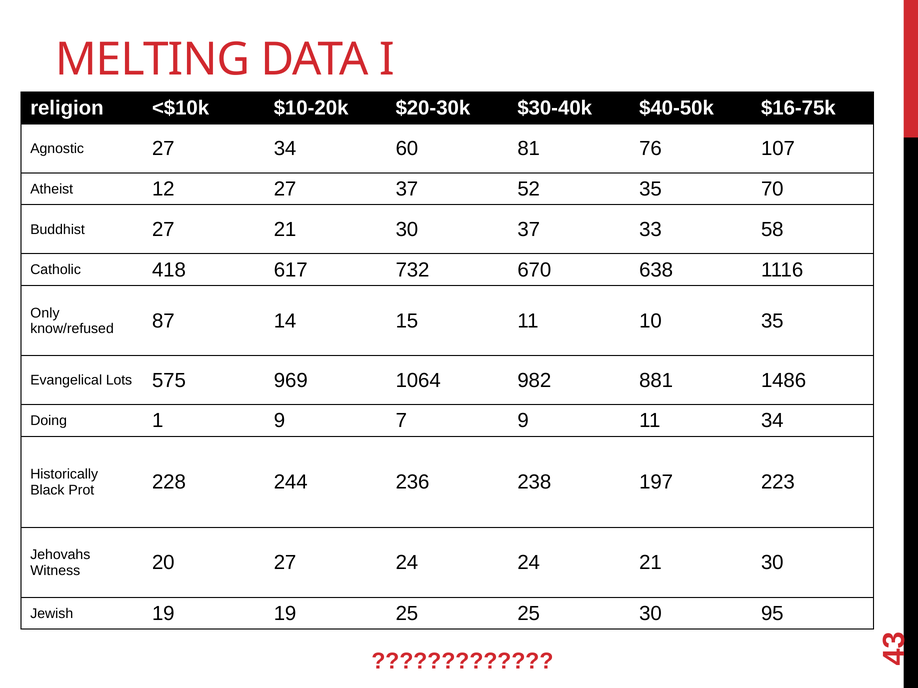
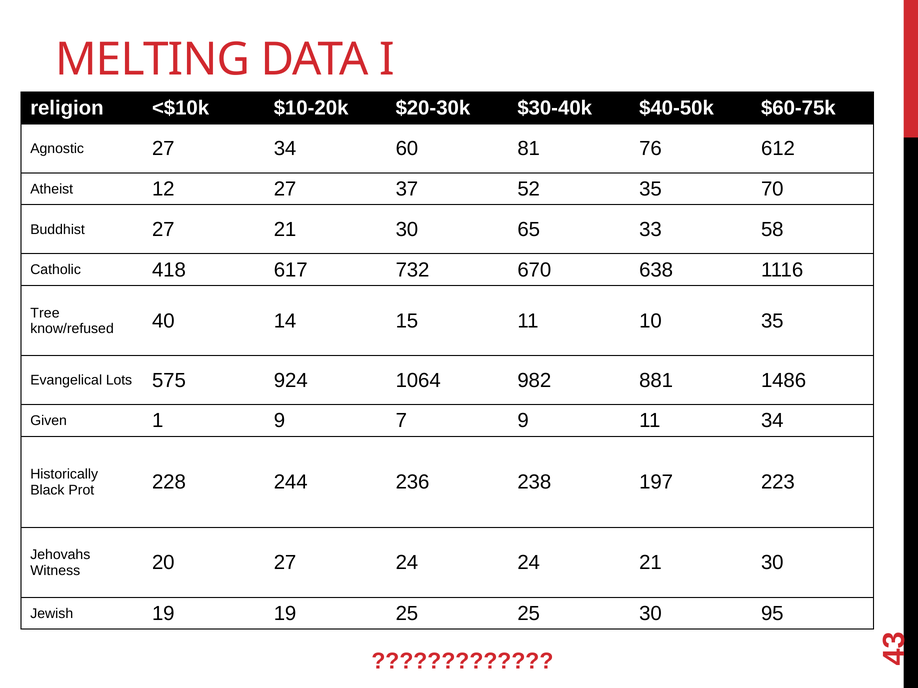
$16-75k: $16-75k -> $60-75k (798, 108)
107: 107 -> 612 (778, 149)
30 37: 37 -> 65 (529, 230)
Only: Only -> Tree (45, 313)
87: 87 -> 40 (163, 321)
969: 969 -> 924 (291, 381)
Doing: Doing -> Given (49, 421)
